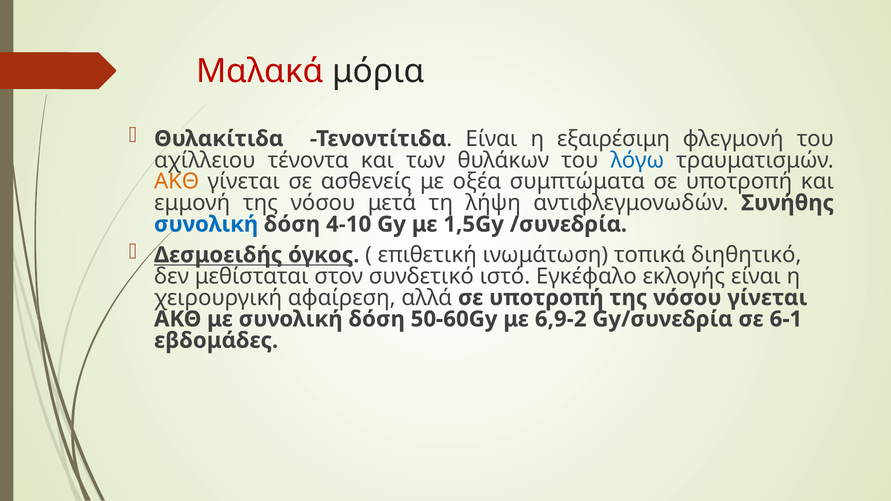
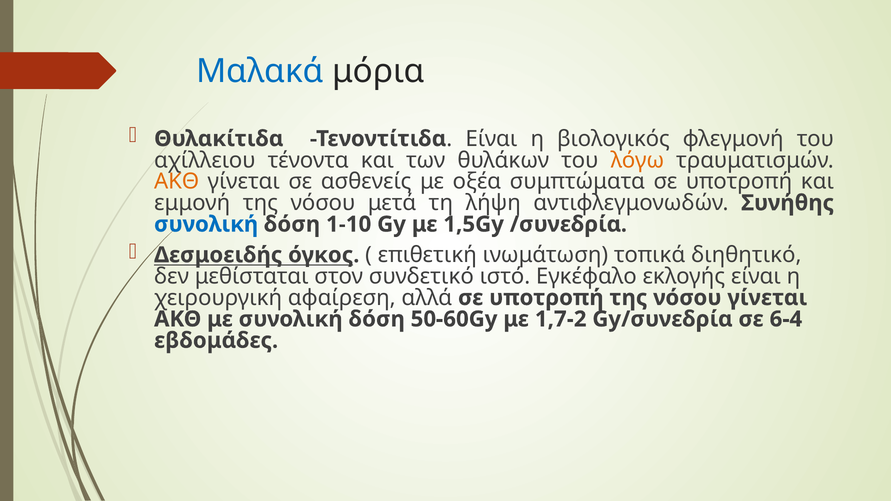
Μαλακά colour: red -> blue (260, 71)
εξαιρέσιμη: εξαιρέσιμη -> βιολογικός (613, 139)
λόγω colour: blue -> orange (637, 160)
4-10: 4-10 -> 1-10 (349, 224)
6,9-2: 6,9-2 -> 1,7-2 (561, 319)
6-1: 6-1 -> 6-4 (786, 319)
